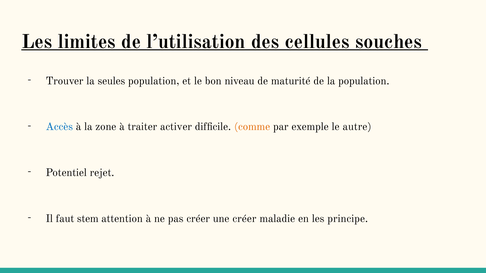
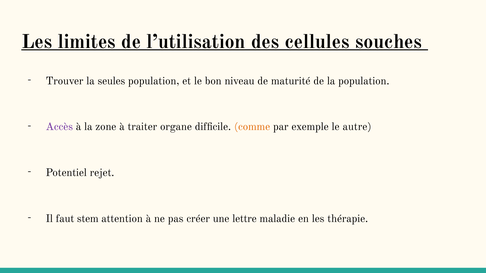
Accès colour: blue -> purple (59, 127)
activer: activer -> organe (176, 127)
une créer: créer -> lettre (245, 219)
principe: principe -> thérapie (348, 219)
